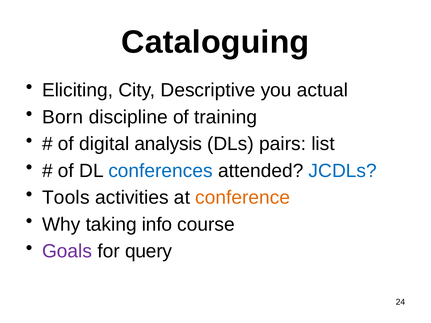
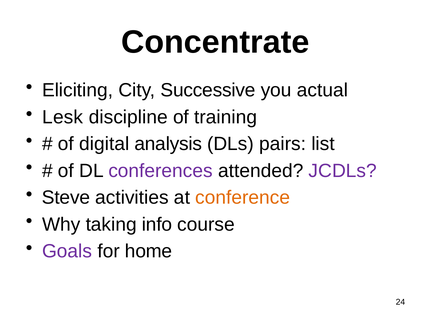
Cataloguing: Cataloguing -> Concentrate (215, 42)
Descriptive: Descriptive -> Successive (208, 90)
Born: Born -> Lesk (63, 117)
conferences colour: blue -> purple (161, 171)
JCDLs colour: blue -> purple (343, 171)
Tools: Tools -> Steve (66, 198)
query: query -> home (149, 251)
